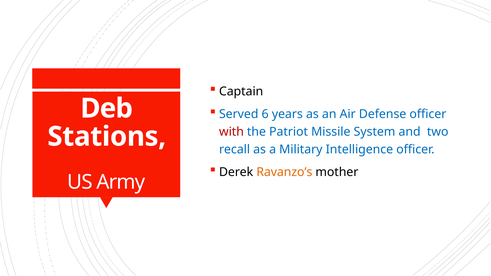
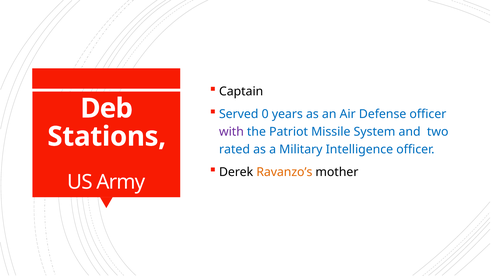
6: 6 -> 0 (265, 114)
with colour: red -> purple (231, 132)
recall: recall -> rated (234, 150)
